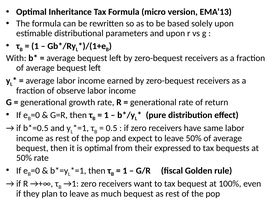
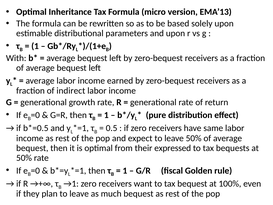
observe: observe -> indirect (71, 91)
